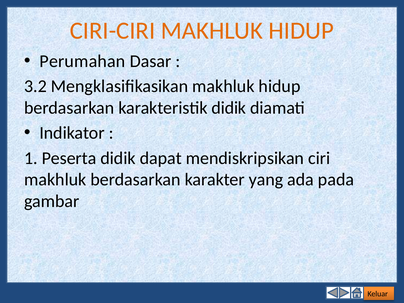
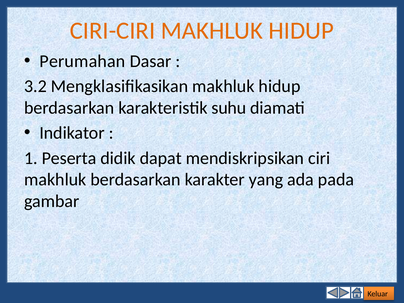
karakteristik didik: didik -> suhu (229, 108)
